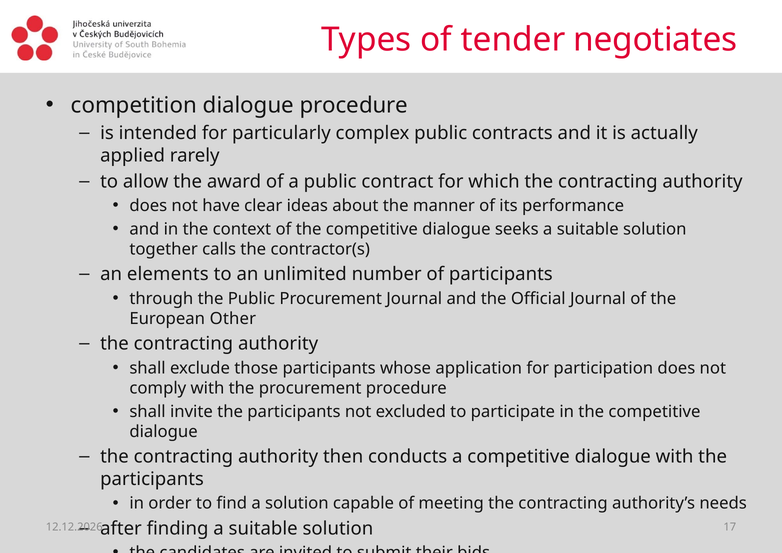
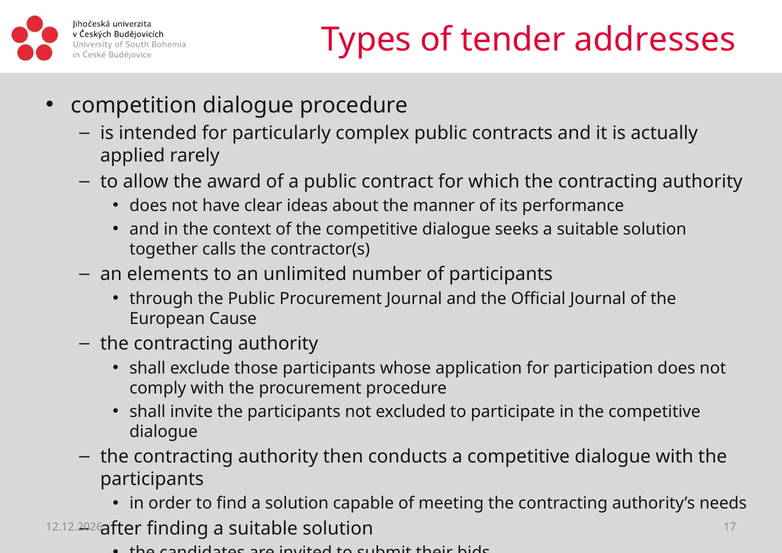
negotiates: negotiates -> addresses (655, 40)
Other: Other -> Cause (233, 319)
